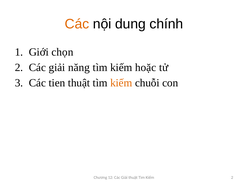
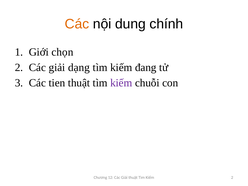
năng: năng -> dạng (79, 67)
hoặc: hoặc -> đang (146, 67)
kiếm colour: orange -> purple (121, 83)
